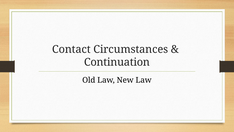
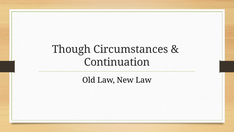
Contact: Contact -> Though (71, 49)
